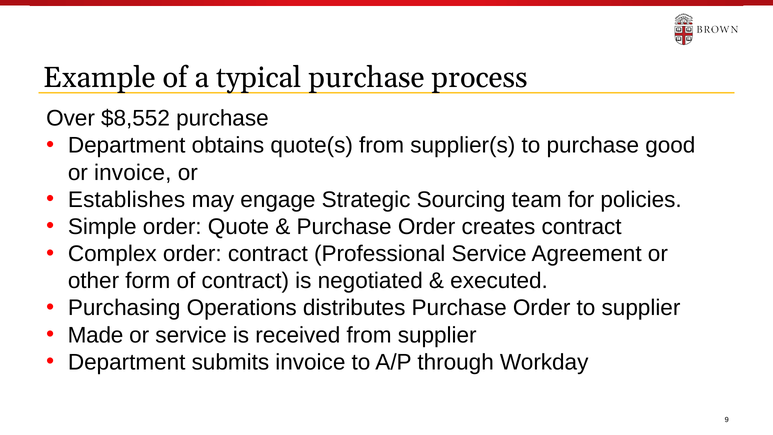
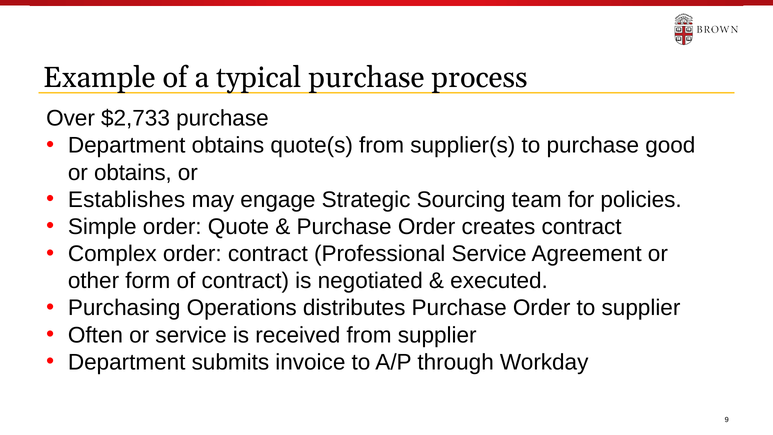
$8,552: $8,552 -> $2,733 (136, 118)
or invoice: invoice -> obtains (133, 173)
Made: Made -> Often (95, 335)
